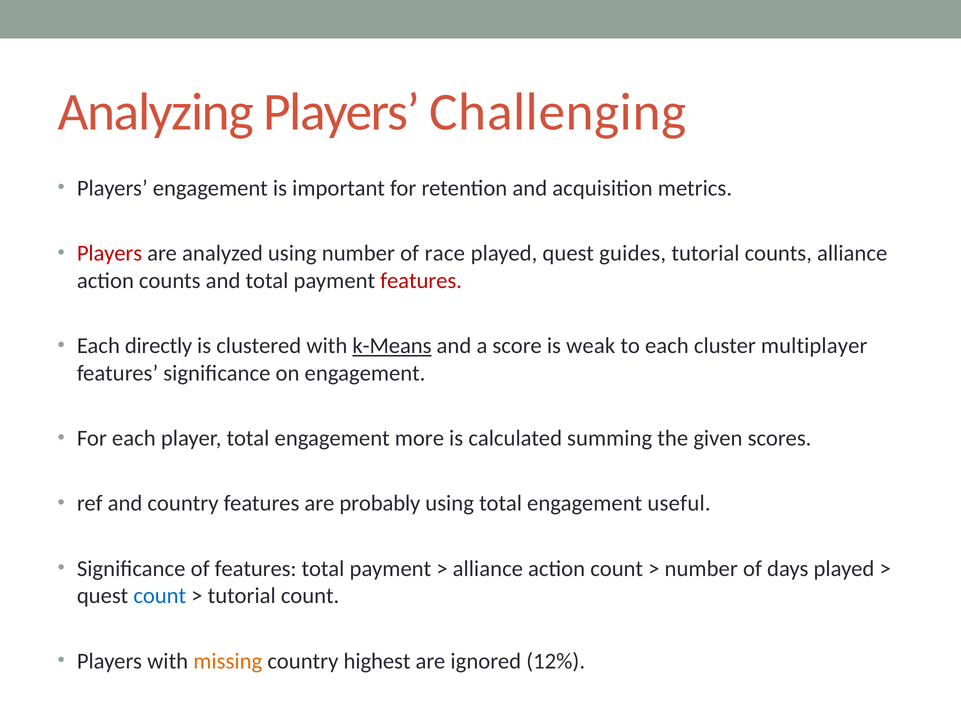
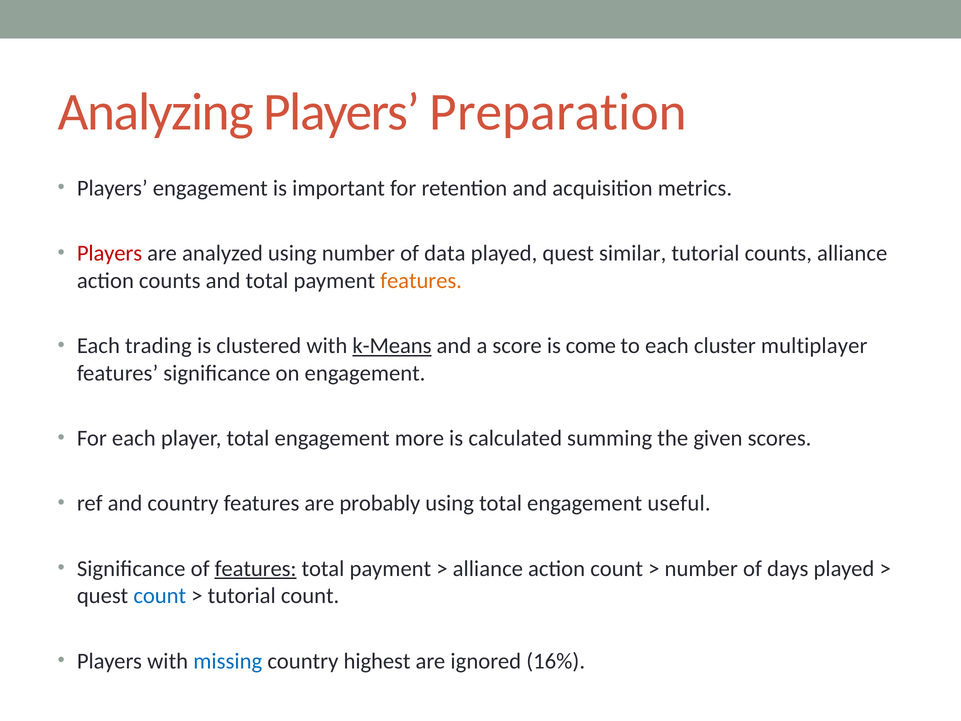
Challenging: Challenging -> Preparation (558, 112)
race: race -> data (445, 253)
guides: guides -> similar (633, 253)
features colour: red -> orange (421, 281)
directly: directly -> trading (158, 346)
weak: weak -> come (591, 346)
features underline: none -> present (256, 568)
missing colour: orange -> blue (228, 661)
12%: 12% -> 16% (556, 661)
